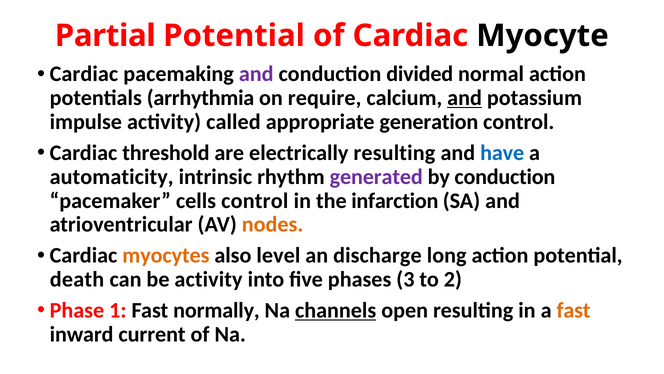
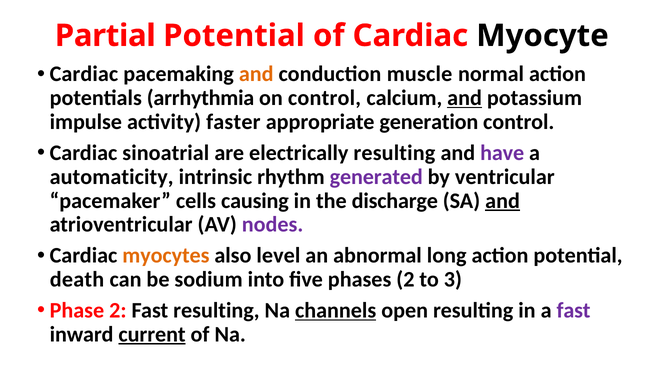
and colour: purple -> orange (256, 74)
divided: divided -> muscle (420, 74)
on require: require -> control (325, 98)
called: called -> faster (233, 122)
threshold: threshold -> sinoatrial (166, 153)
have colour: blue -> purple (502, 153)
by conduction: conduction -> ventricular (505, 177)
cells control: control -> causing (255, 200)
infarction: infarction -> discharge (395, 200)
and underline: none -> present (503, 200)
nodes colour: orange -> purple (273, 224)
discharge: discharge -> abnormal (377, 255)
be activity: activity -> sodium (209, 279)
phases 3: 3 -> 2 (405, 279)
2: 2 -> 3 (453, 279)
Phase 1: 1 -> 2 (118, 310)
Fast normally: normally -> resulting (216, 310)
fast colour: orange -> purple (574, 310)
current underline: none -> present (152, 334)
